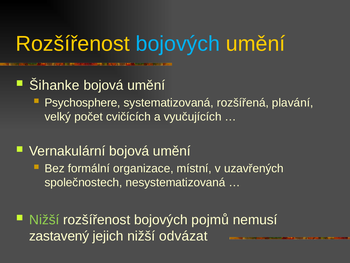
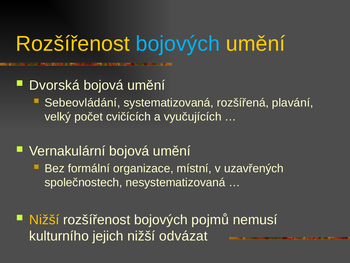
Šihanke: Šihanke -> Dvorská (54, 85)
Psychosphere: Psychosphere -> Sebeovládání (82, 103)
Nižší colour: light green -> yellow (44, 219)
zastavený: zastavený -> kulturního (59, 236)
